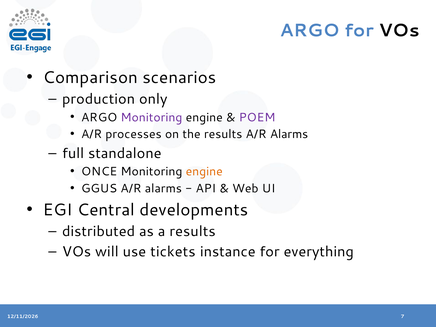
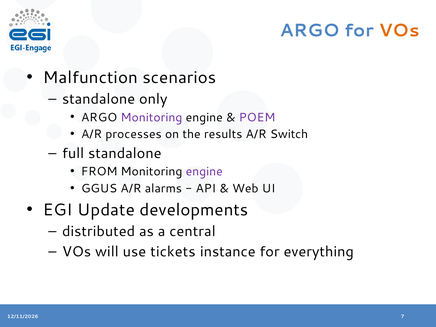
VOs colour: black -> orange (399, 31)
Comparison: Comparison -> Malfunction (90, 77)
production: production -> standalone (99, 99)
Alarms: Alarms -> Switch (289, 134)
ONCE: ONCE -> FROM (99, 172)
engine colour: orange -> purple (204, 172)
Central: Central -> Update (106, 210)
a results: results -> central (193, 231)
